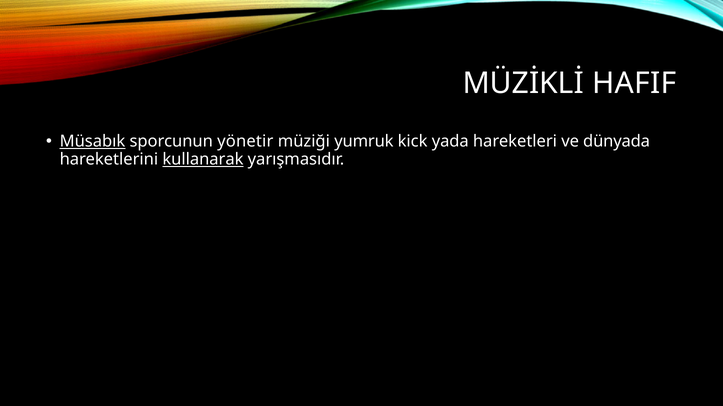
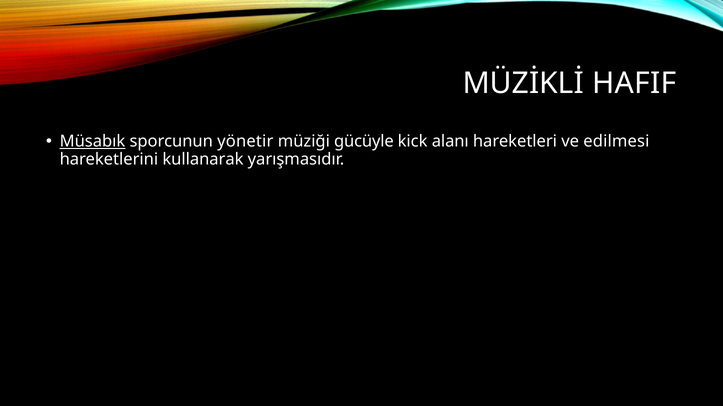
yumruk: yumruk -> gücüyle (364, 142)
yada: yada -> alanı (450, 142)
dünyada: dünyada -> edilmesi (616, 142)
kullanarak underline: present -> none (203, 160)
